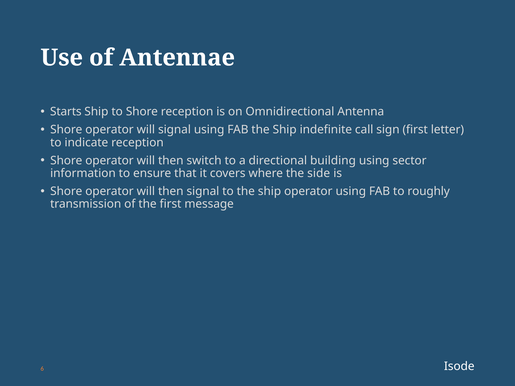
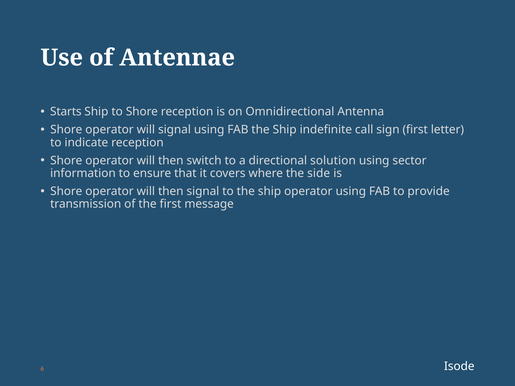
building: building -> solution (333, 161)
roughly: roughly -> provide (429, 191)
